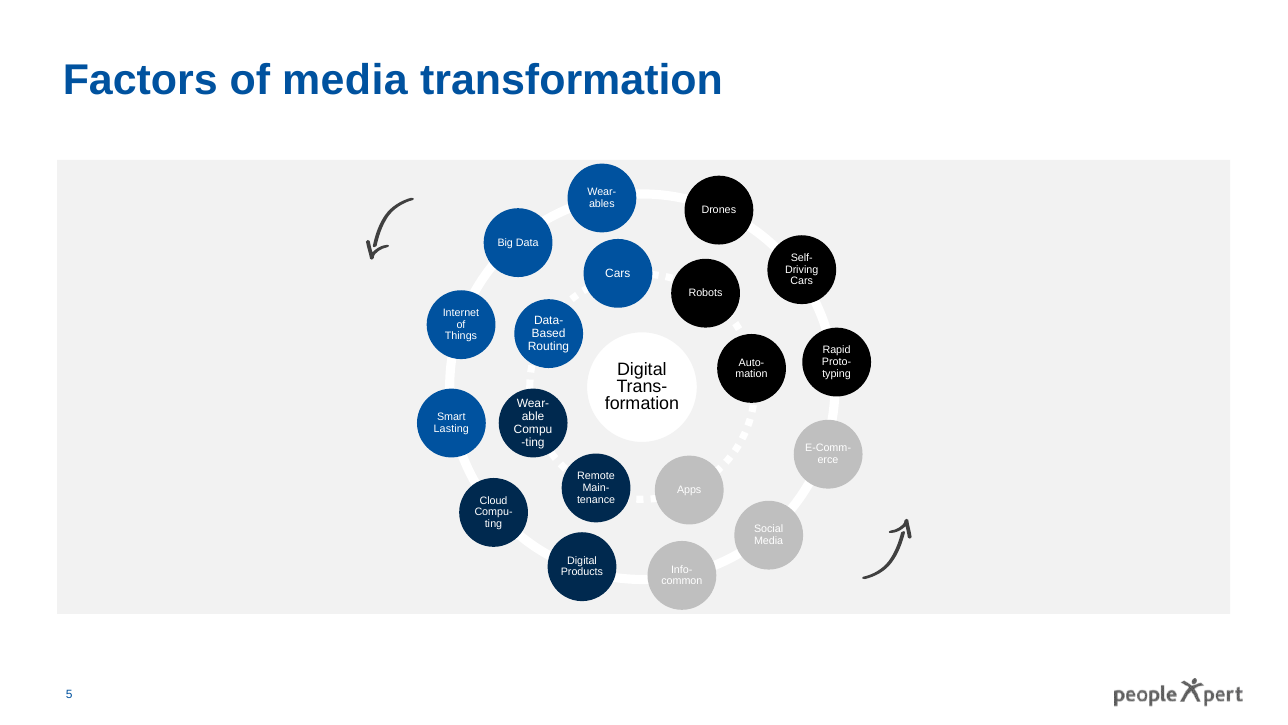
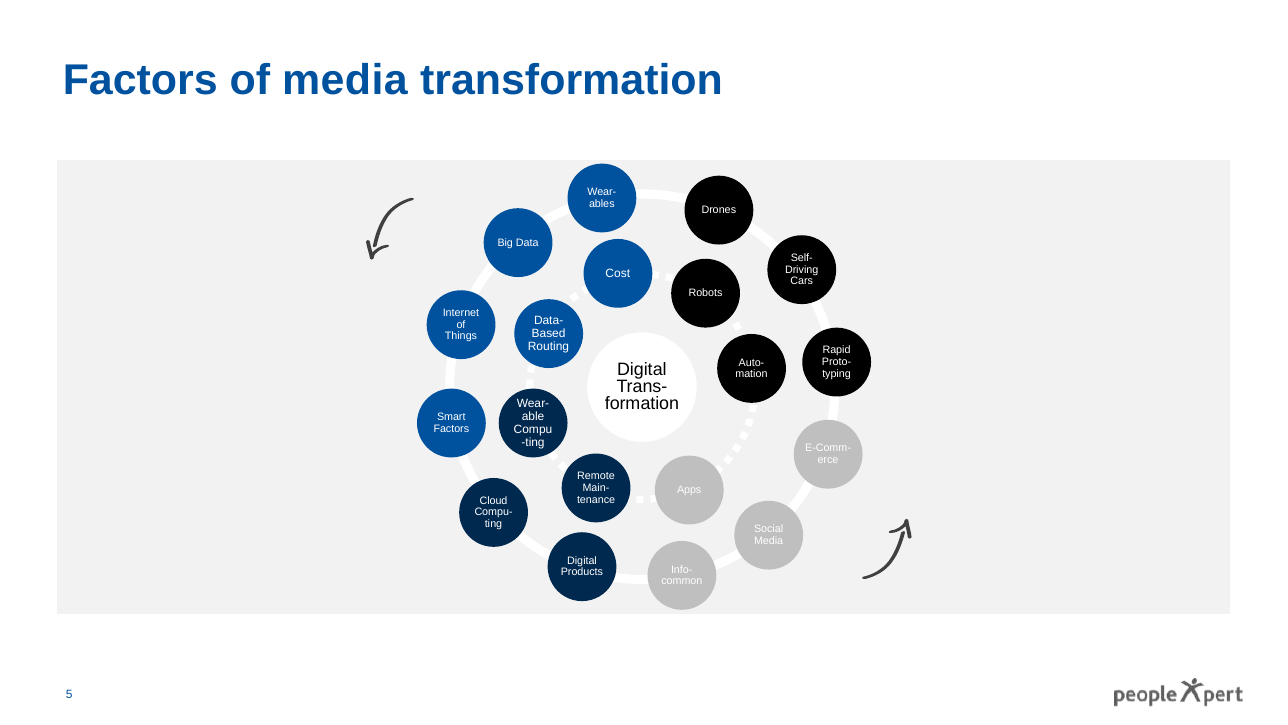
Cars: Cars -> Cost (618, 273)
Lasting: Lasting -> Factors (451, 428)
